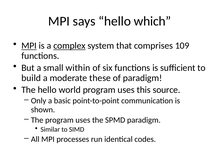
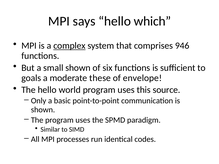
MPI underline: present -> none (29, 46)
109: 109 -> 946 (182, 46)
small within: within -> shown (78, 68)
build: build -> goals (31, 78)
of paradigm: paradigm -> envelope (142, 78)
